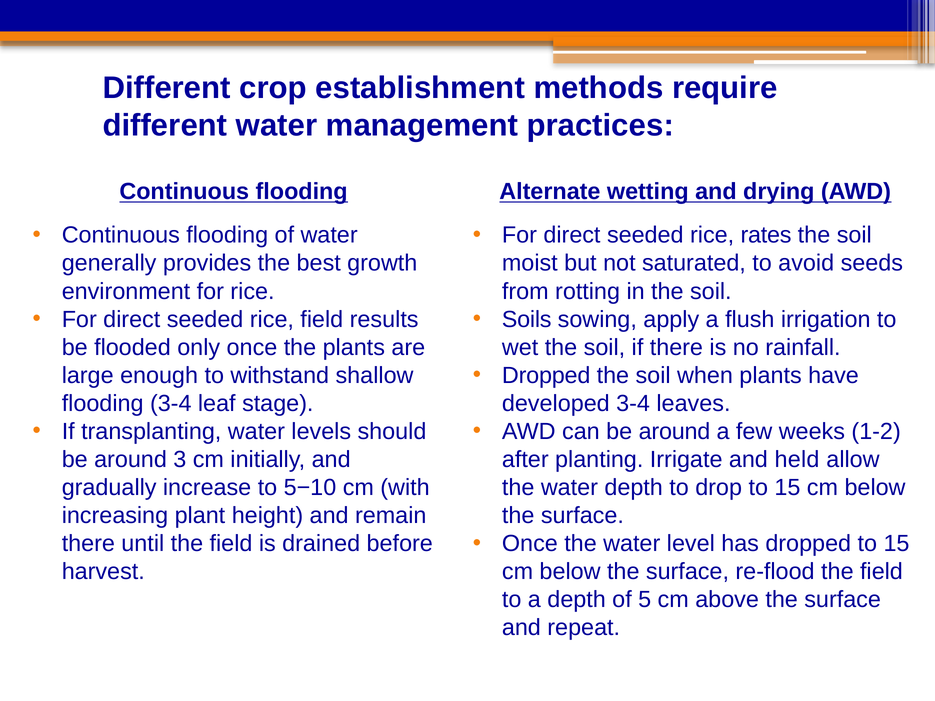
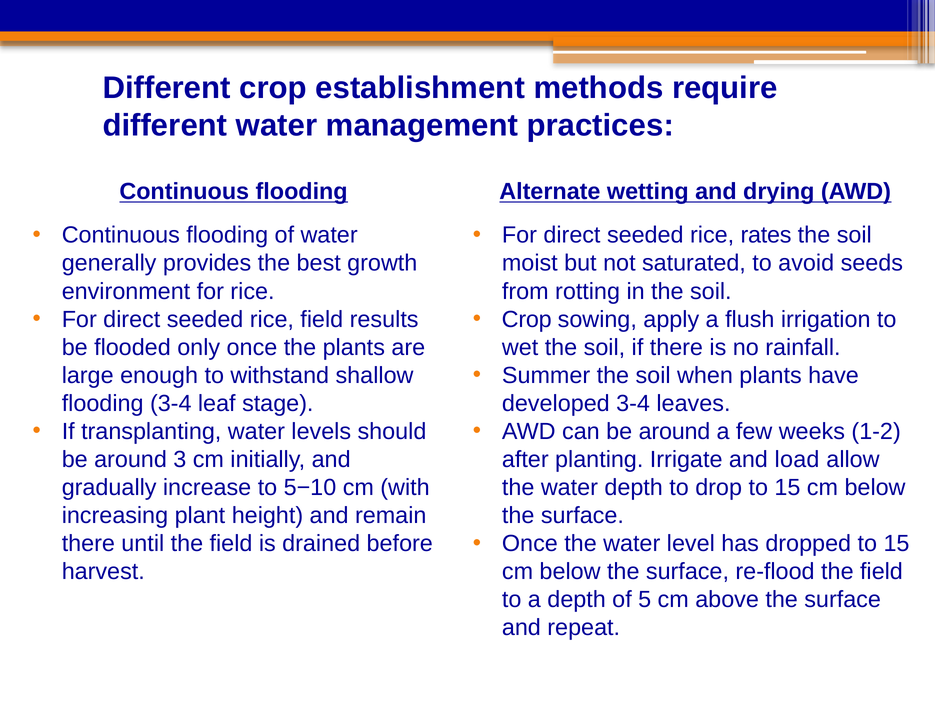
Soils: Soils -> Crop (527, 319)
Dropped: Dropped -> Summer (546, 376)
held: held -> load (797, 460)
